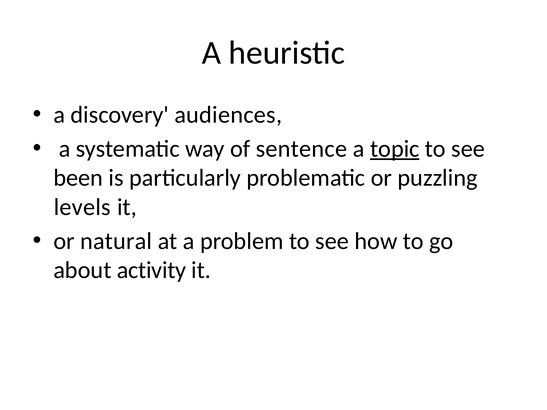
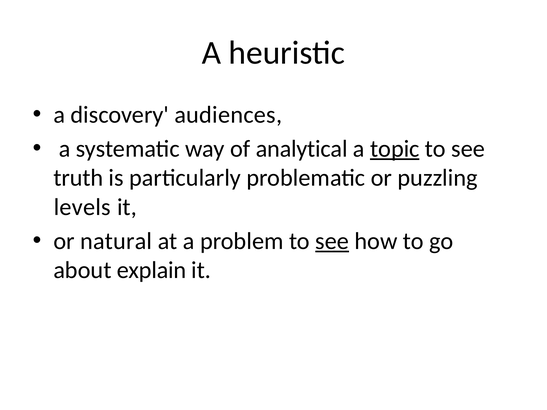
sentence: sentence -> analytical (302, 149)
been: been -> truth (78, 178)
see underline: none -> present (332, 241)
activity: activity -> explain (151, 270)
